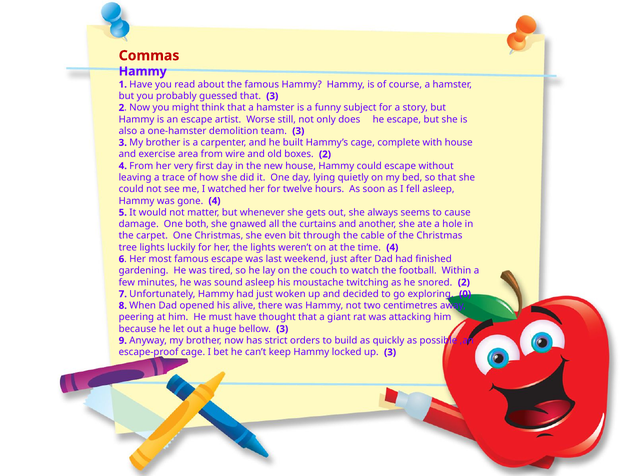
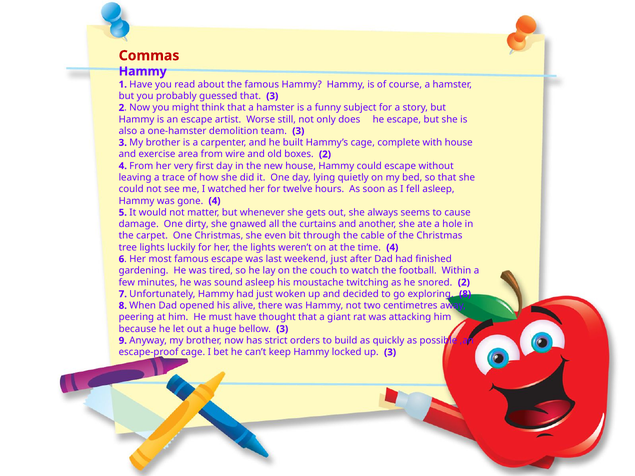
both: both -> dirty (197, 224)
exploring 0: 0 -> 8 (465, 294)
